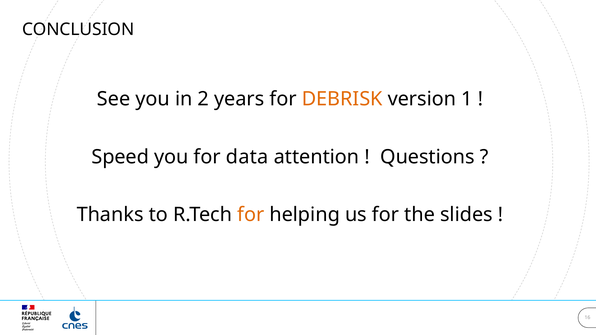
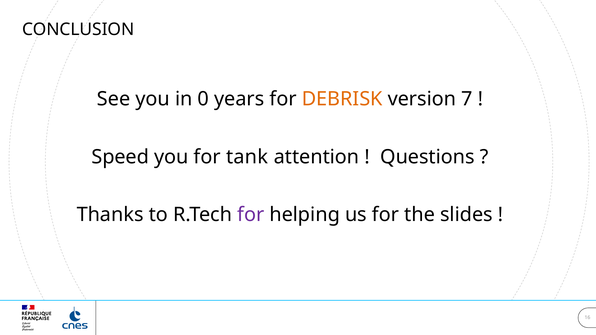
2: 2 -> 0 (203, 99)
1: 1 -> 7 (467, 99)
data: data -> tank (247, 157)
for colour: orange -> purple (251, 215)
